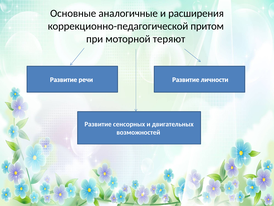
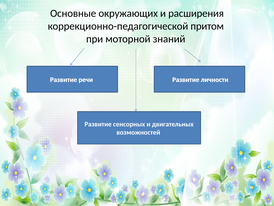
аналогичные: аналогичные -> окружающих (128, 13)
теряют: теряют -> знаний (169, 39)
